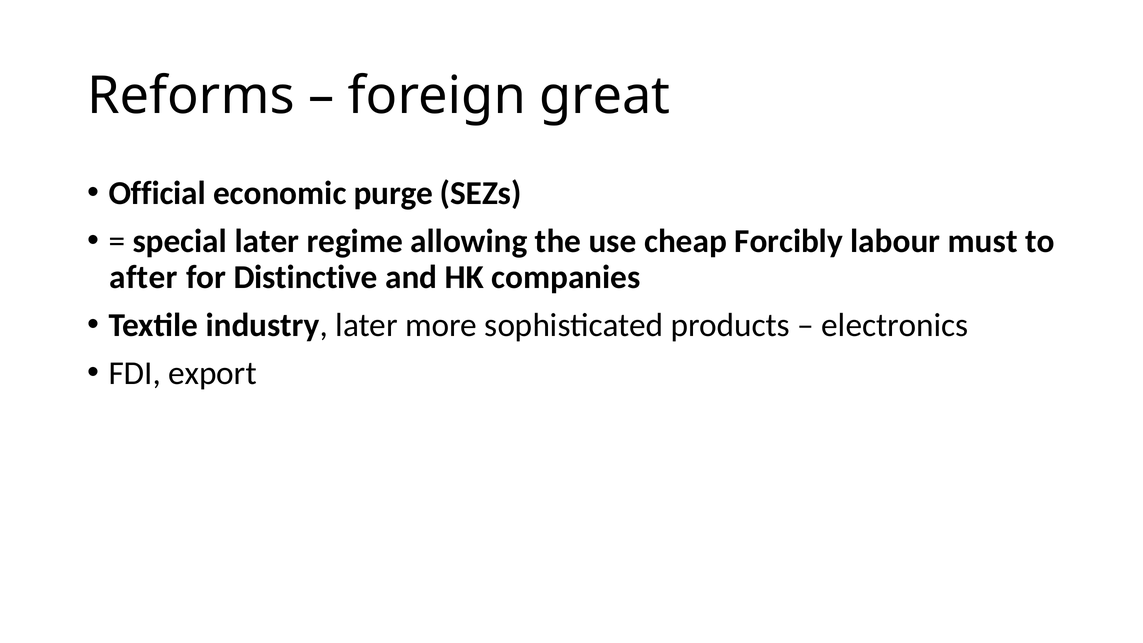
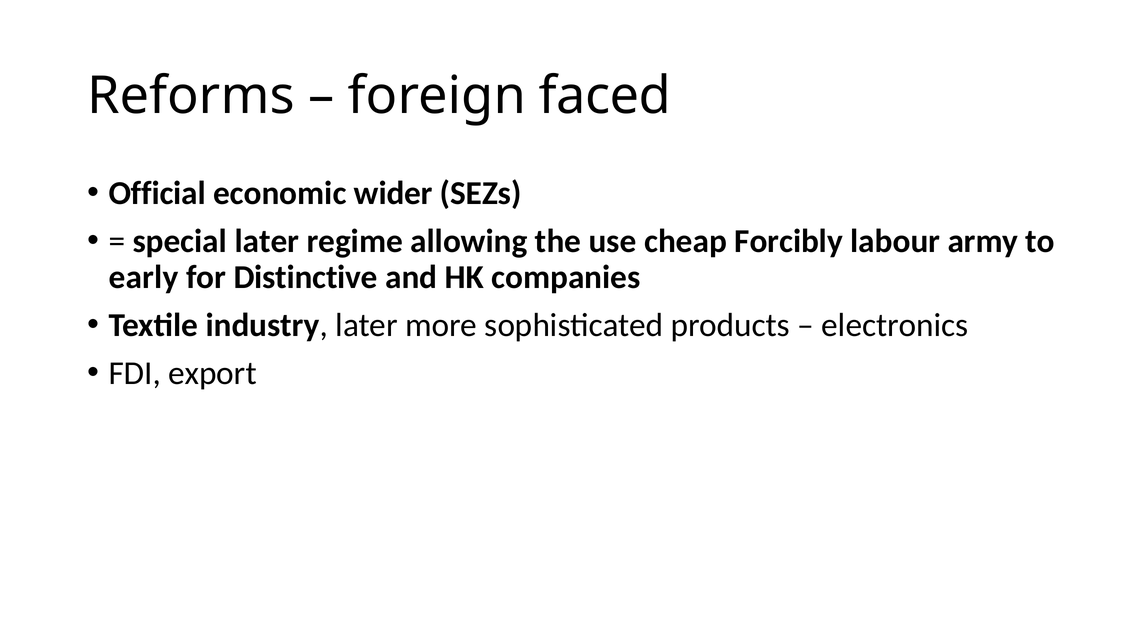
great: great -> faced (605, 96)
purge: purge -> wider (393, 193)
must: must -> army (983, 241)
after: after -> early (144, 277)
